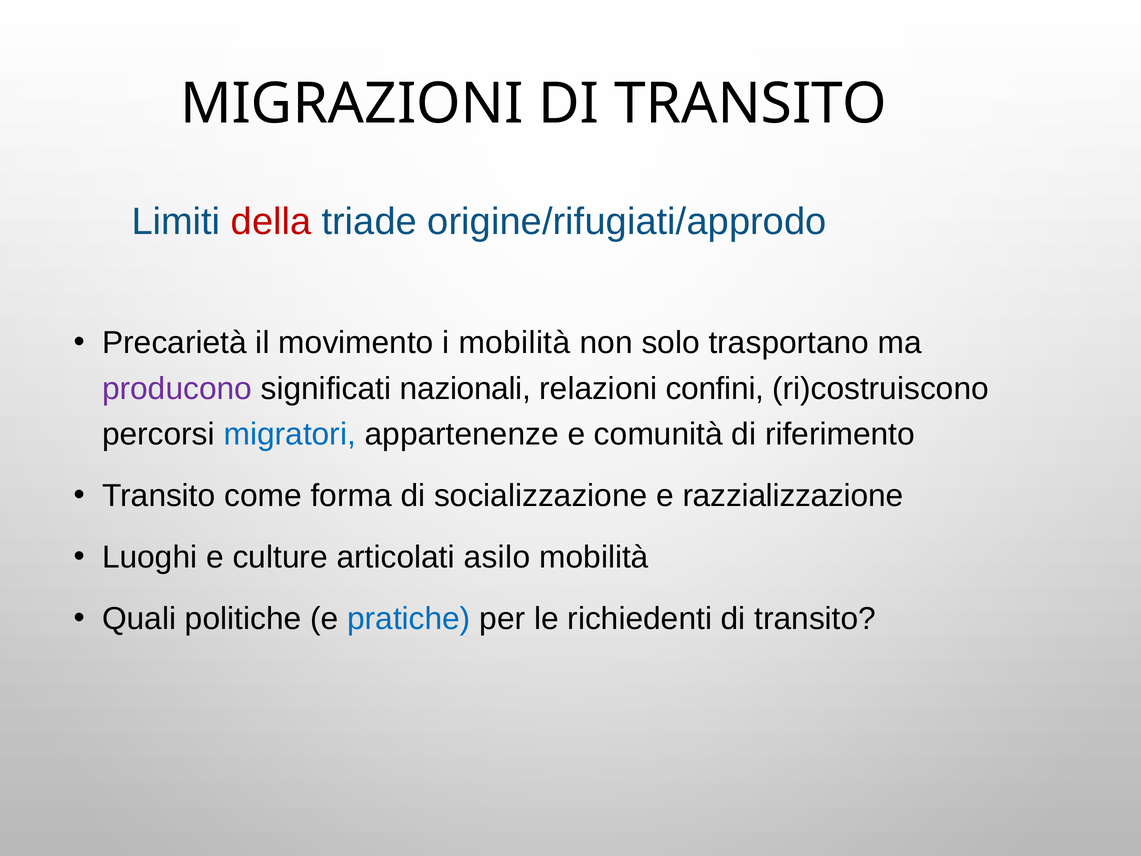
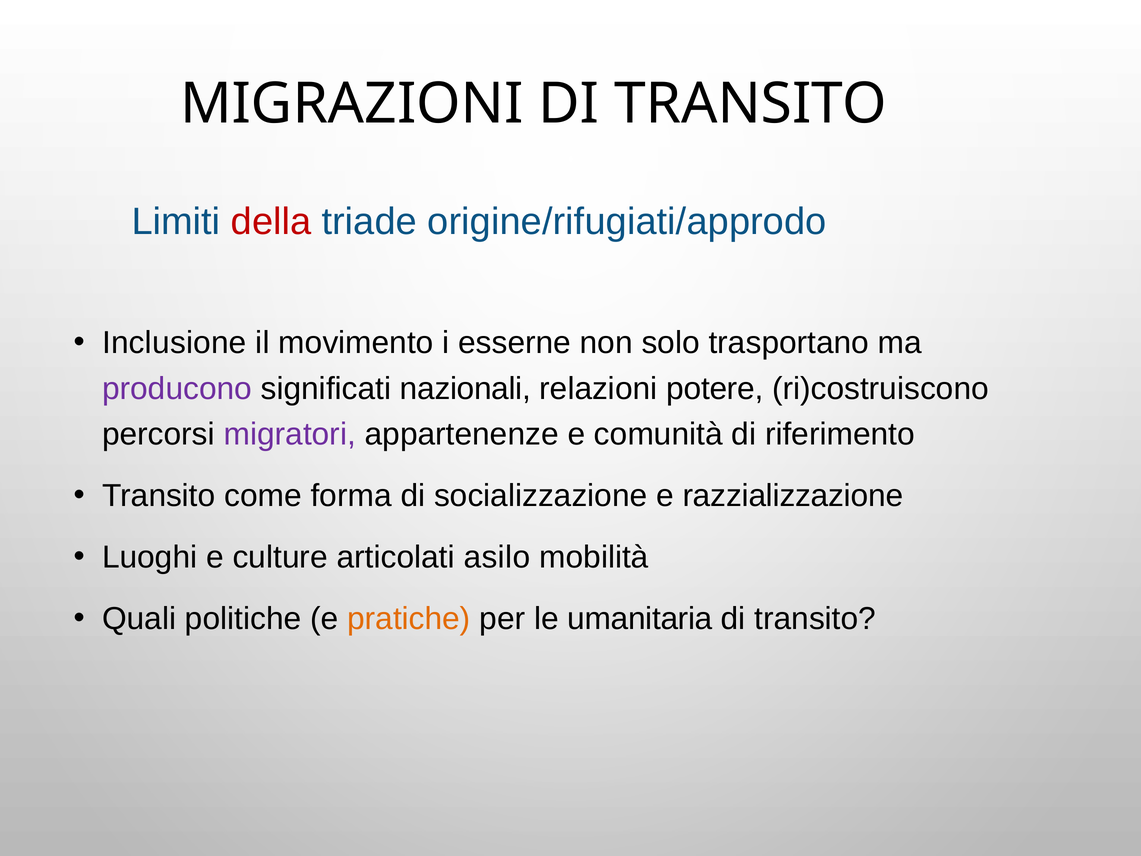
Precarietà: Precarietà -> Inclusione (174, 343)
i mobilità: mobilità -> esserne (515, 343)
confini: confini -> potere (715, 389)
migratori colour: blue -> purple (290, 434)
pratiche colour: blue -> orange (409, 619)
richiedenti: richiedenti -> umanitaria (640, 619)
